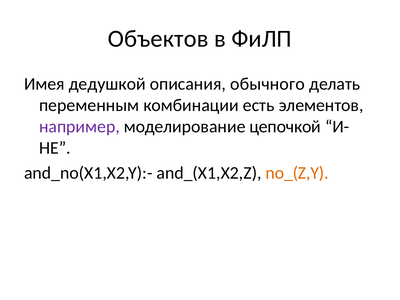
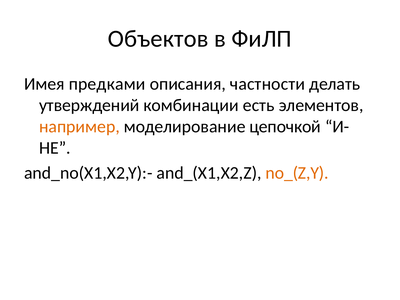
дедушкой: дедушкой -> предками (107, 84)
обычного: обычного -> частности (267, 84)
переменным: переменным -> утверждений (89, 105)
например colour: purple -> orange (79, 127)
